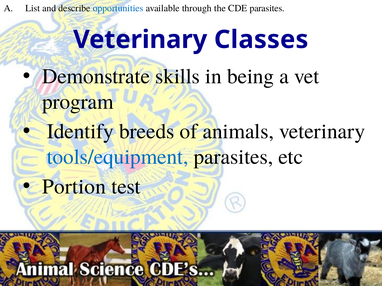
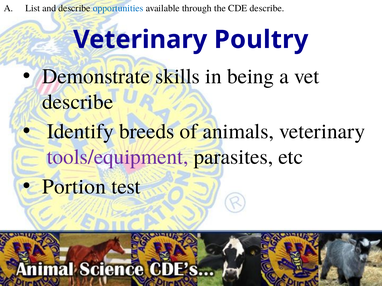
CDE parasites: parasites -> describe (267, 8)
Classes: Classes -> Poultry (261, 40)
program: program -> describe (78, 102)
tools/equipment colour: blue -> purple (118, 157)
